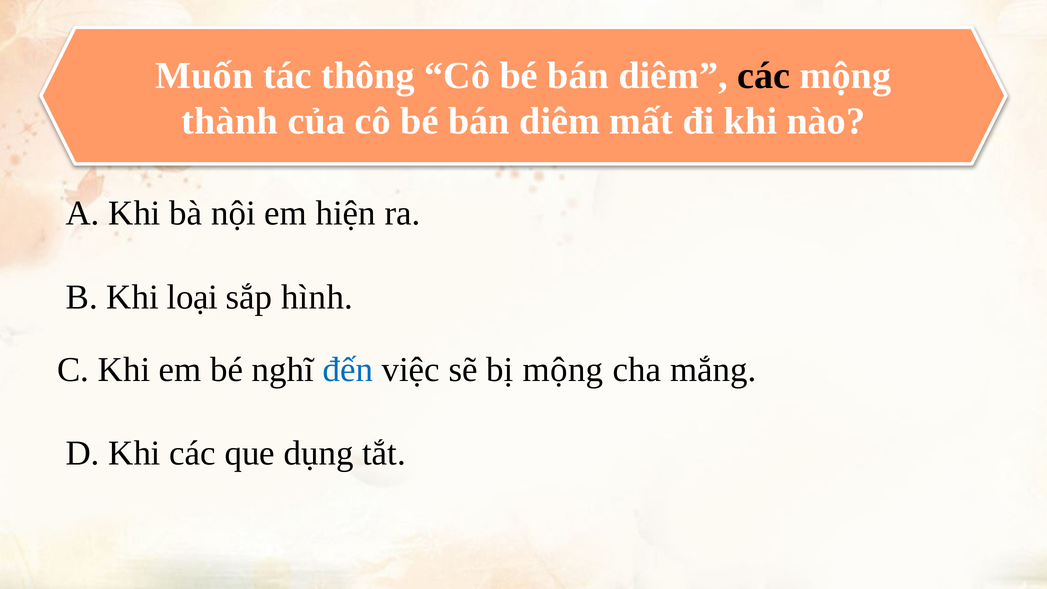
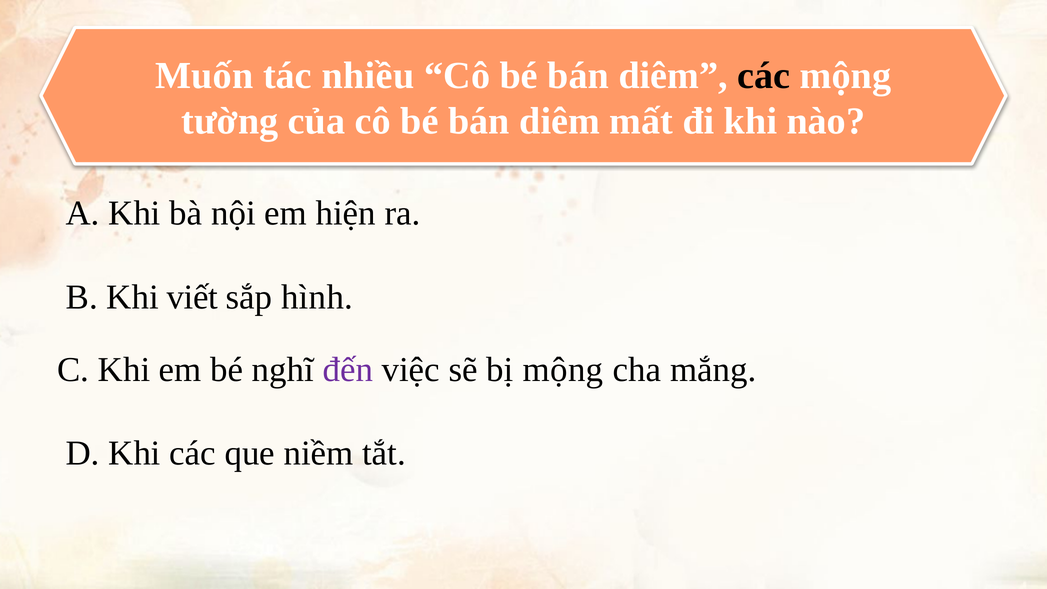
thông: thông -> nhiều (368, 75)
thành: thành -> tường (230, 121)
loại: loại -> viết (192, 297)
đến colour: blue -> purple (348, 369)
dụng: dụng -> niềm (319, 453)
